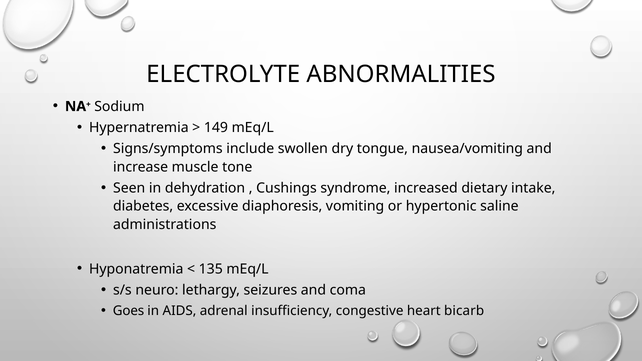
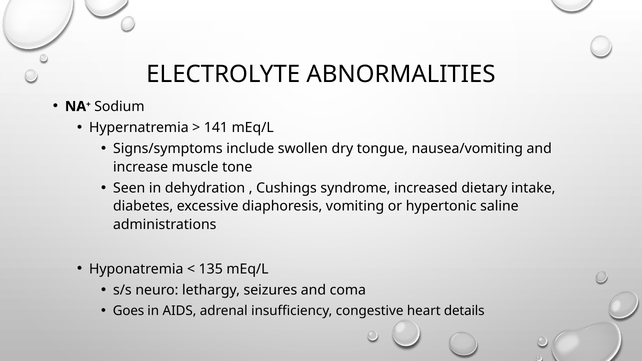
149: 149 -> 141 (216, 128)
bicarb: bicarb -> details (464, 311)
